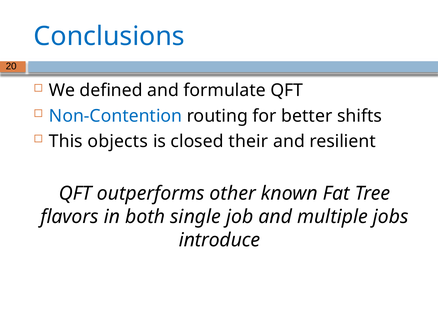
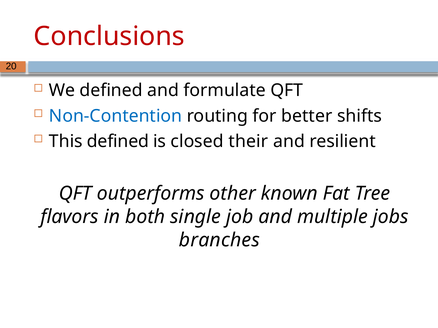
Conclusions colour: blue -> red (109, 37)
This objects: objects -> defined (118, 142)
introduce: introduce -> branches (219, 240)
